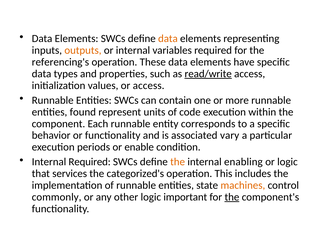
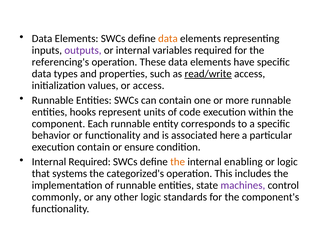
outputs colour: orange -> purple (83, 50)
found: found -> hooks (83, 112)
vary: vary -> here (230, 136)
execution periods: periods -> contain (94, 147)
enable: enable -> ensure (139, 147)
services: services -> systems (70, 174)
machines colour: orange -> purple (243, 186)
important: important -> standards (185, 197)
the underline: present -> none (232, 197)
